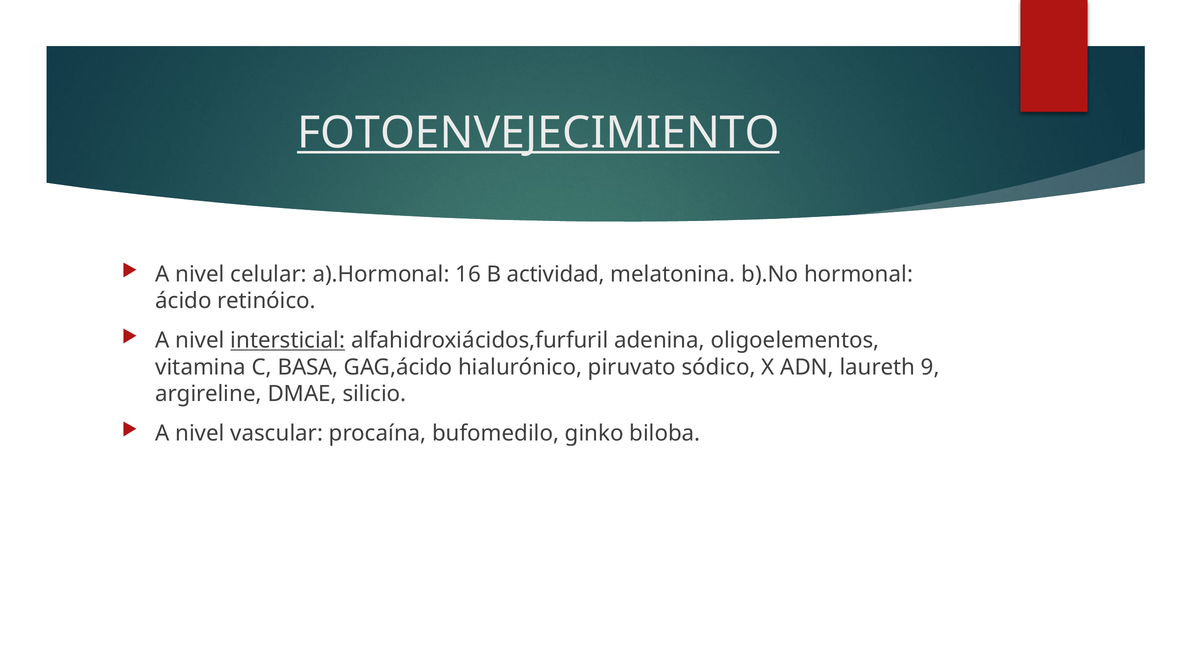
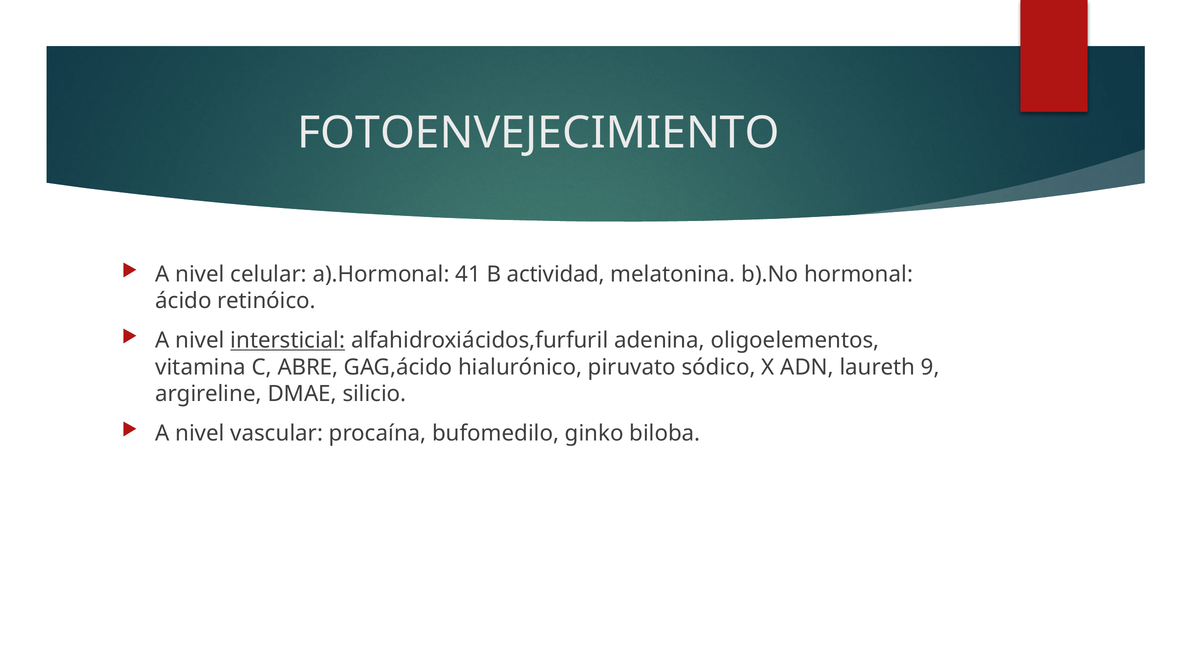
FOTOENVEJECIMIENTO underline: present -> none (538, 133)
16: 16 -> 41 (468, 274)
BASA: BASA -> ABRE (308, 367)
